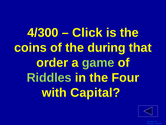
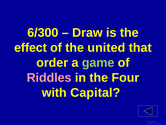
4/300: 4/300 -> 6/300 (43, 33)
Click: Click -> Draw (87, 33)
coins: coins -> effect (30, 47)
during: during -> united (106, 47)
Riddles colour: light green -> pink (49, 77)
